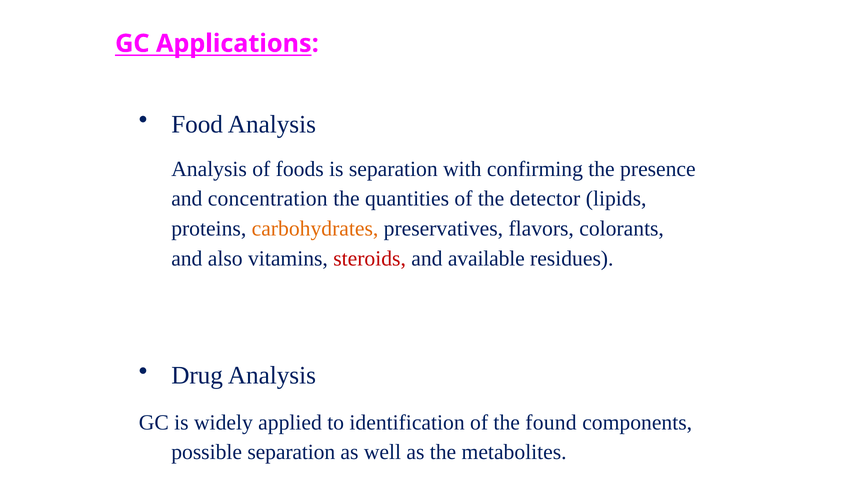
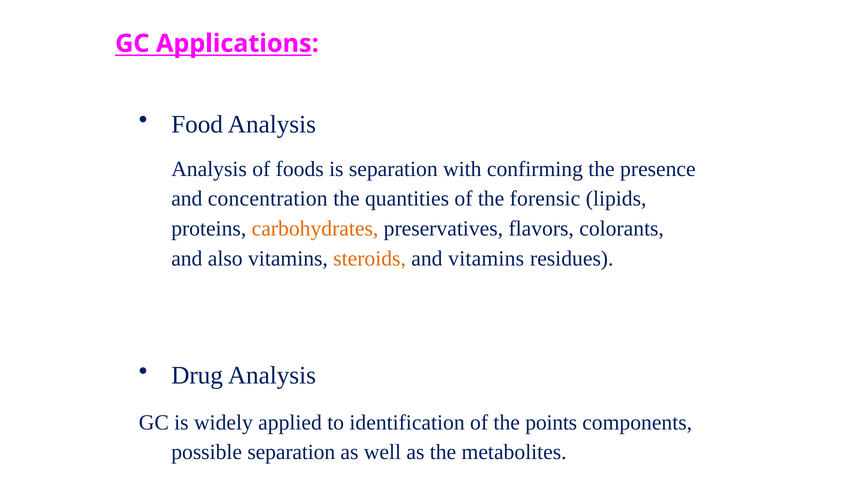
detector: detector -> forensic (545, 199)
steroids colour: red -> orange (370, 258)
and available: available -> vitamins (486, 258)
found: found -> points (551, 422)
